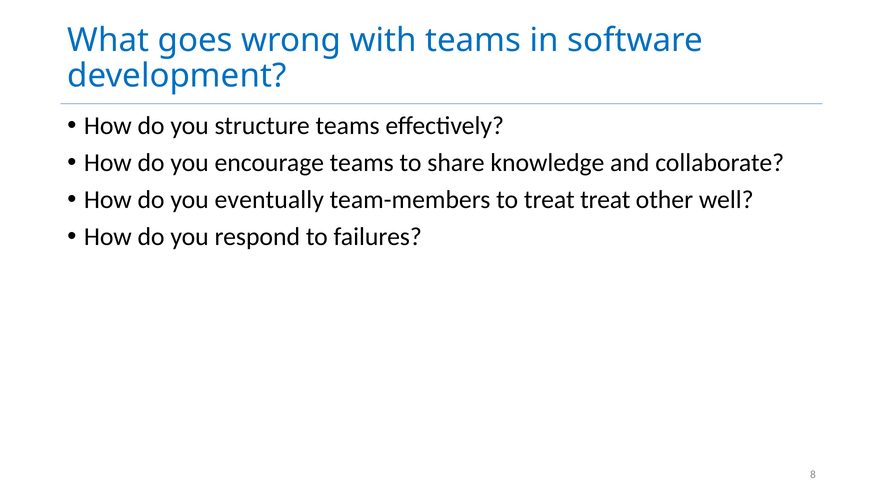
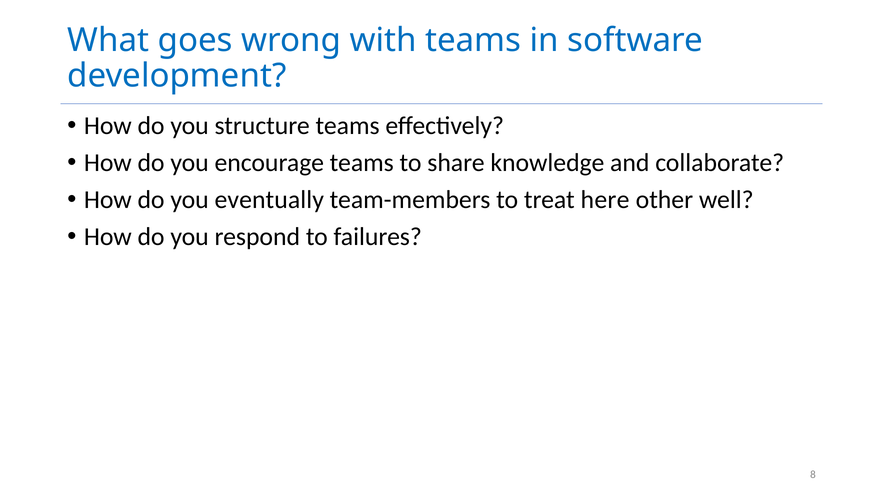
treat treat: treat -> here (605, 200)
